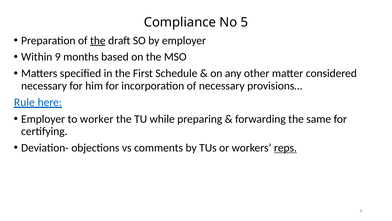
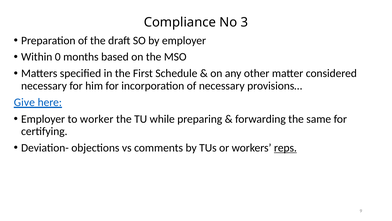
5: 5 -> 3 (244, 22)
the underline: present -> none (98, 40)
Within 9: 9 -> 0 (58, 57)
Rule: Rule -> Give (24, 102)
